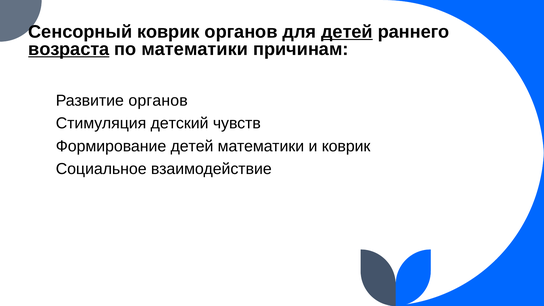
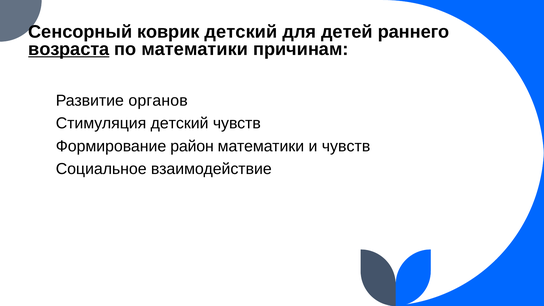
коврик органов: органов -> детский (241, 32)
детей underline: present -> none (347, 32)
Формирование детей: детей -> район (192, 146)
и коврик: коврик -> чувств (346, 146)
